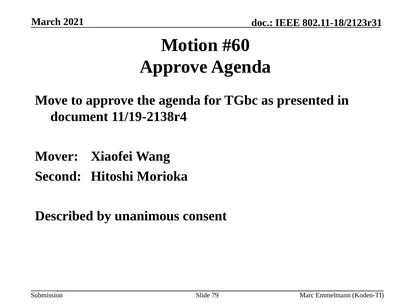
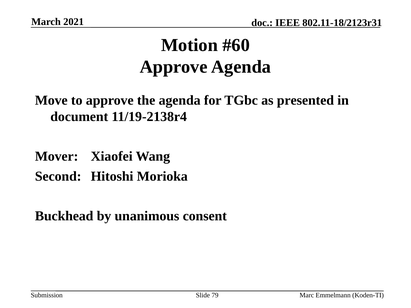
Described: Described -> Buckhead (64, 216)
